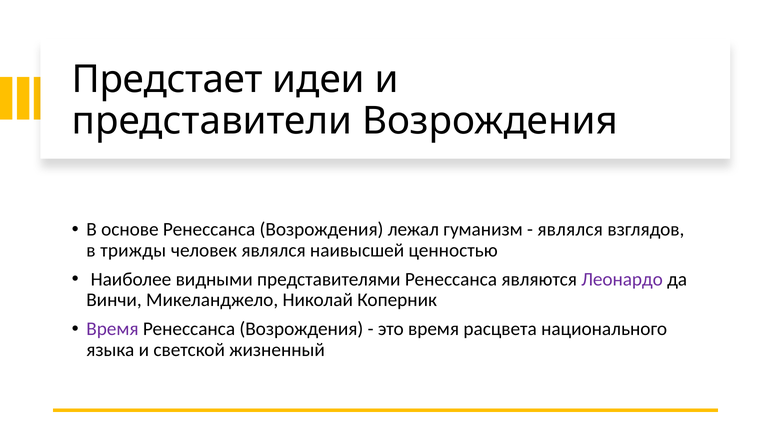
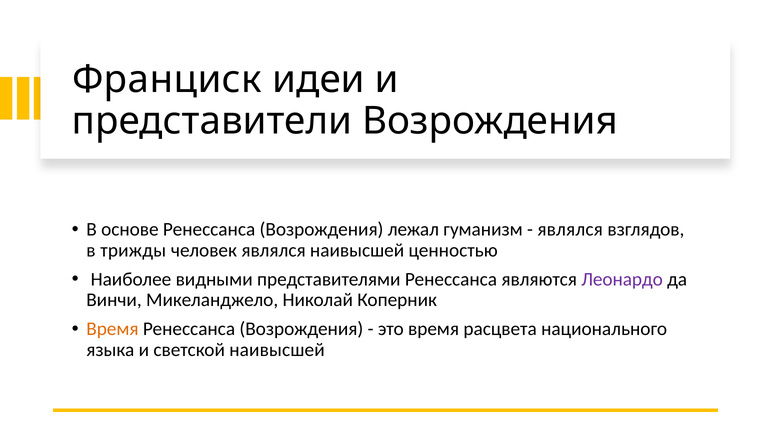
Предстает: Предстает -> Франциск (167, 79)
Время colour: purple -> orange (112, 329)
светской жизненный: жизненный -> наивысшей (277, 350)
